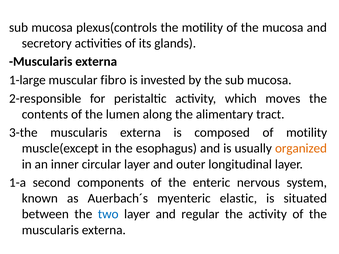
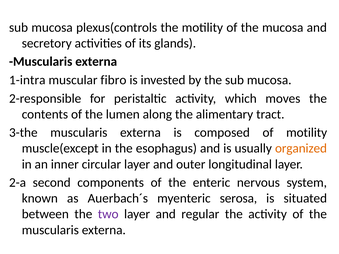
1-large: 1-large -> 1-intra (27, 80)
1-a: 1-a -> 2-a (18, 183)
elastic: elastic -> serosa (238, 199)
two colour: blue -> purple (108, 214)
